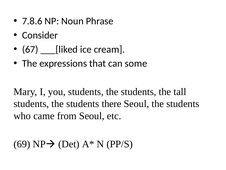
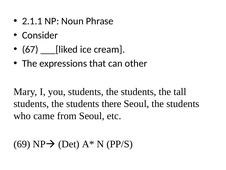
7.8.6: 7.8.6 -> 2.1.1 (32, 21)
some: some -> other (136, 63)
